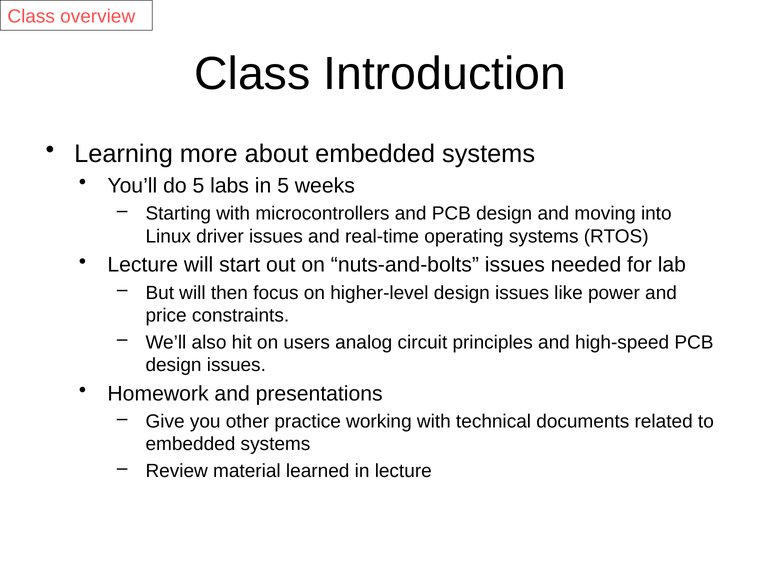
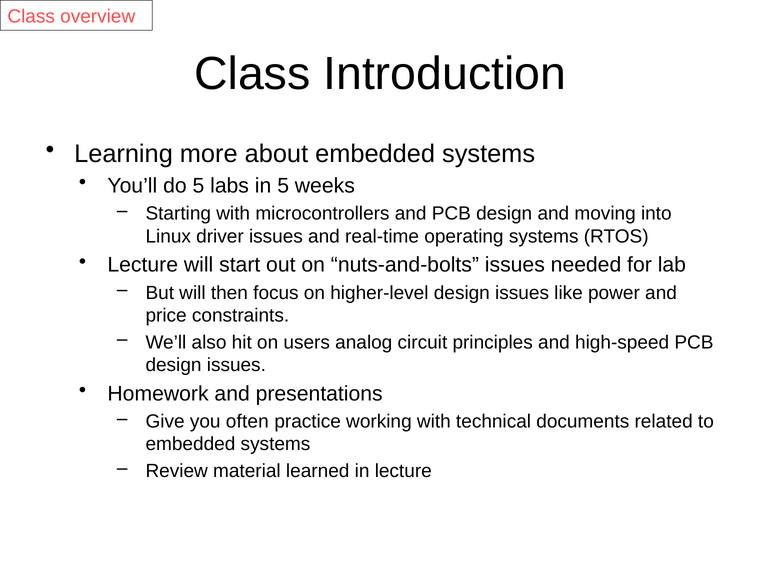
other: other -> often (247, 421)
